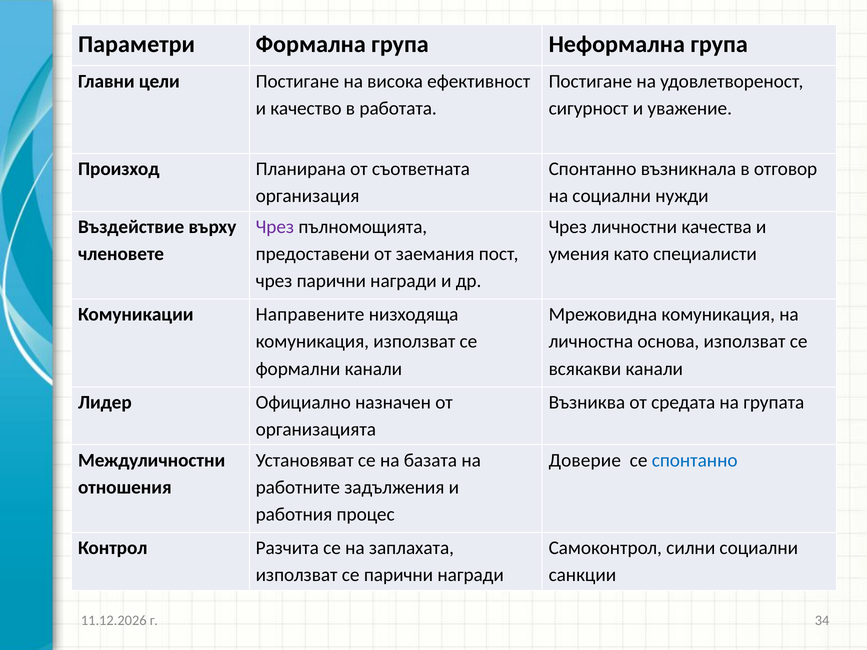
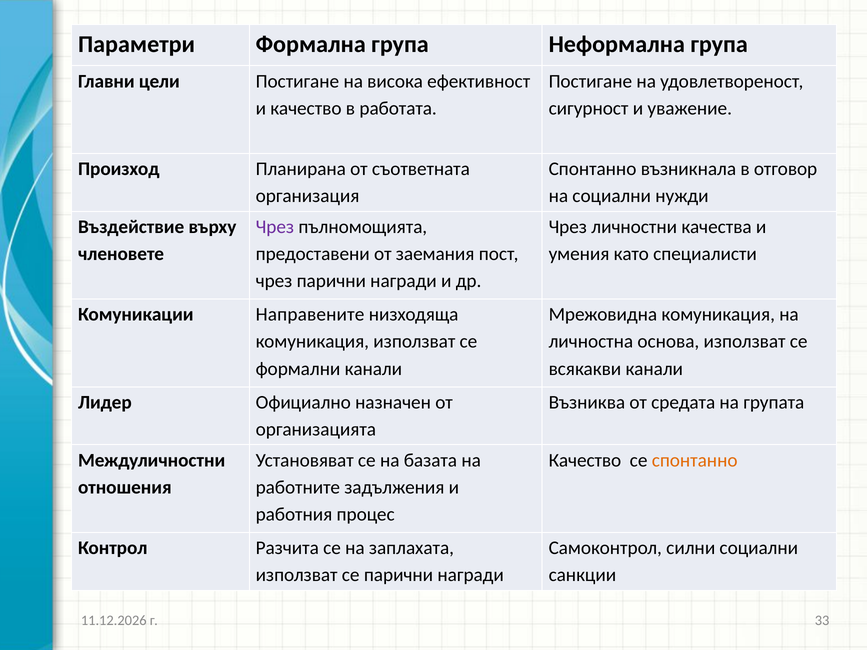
Доверие: Доверие -> Качество (585, 460)
спонтанно colour: blue -> orange (695, 460)
34: 34 -> 33 (822, 621)
